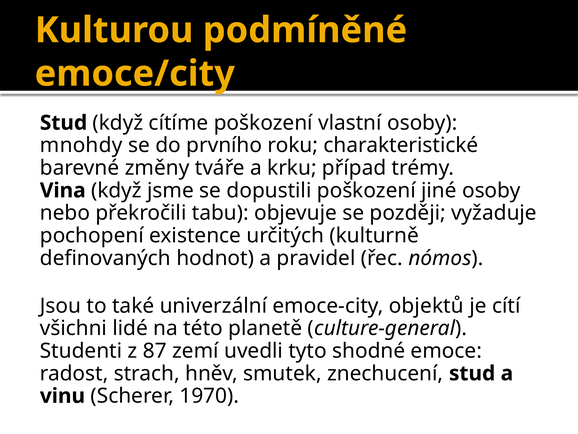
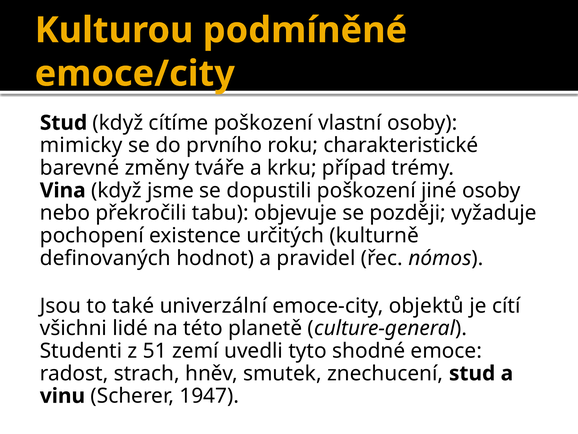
mnohdy: mnohdy -> mimicky (81, 145)
87: 87 -> 51 (155, 350)
1970: 1970 -> 1947 (209, 396)
